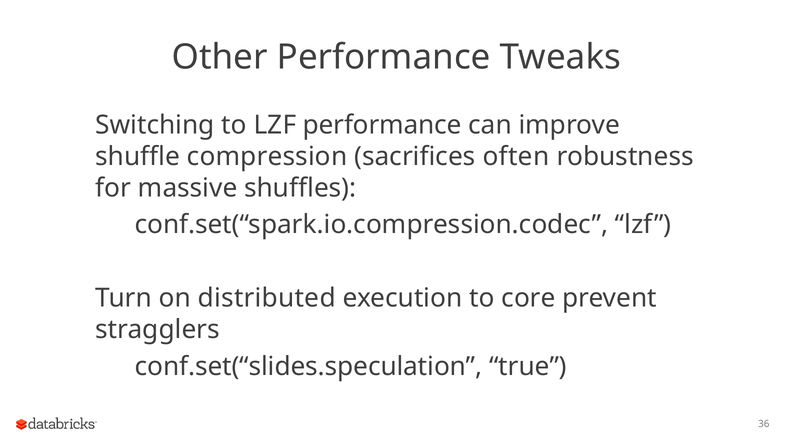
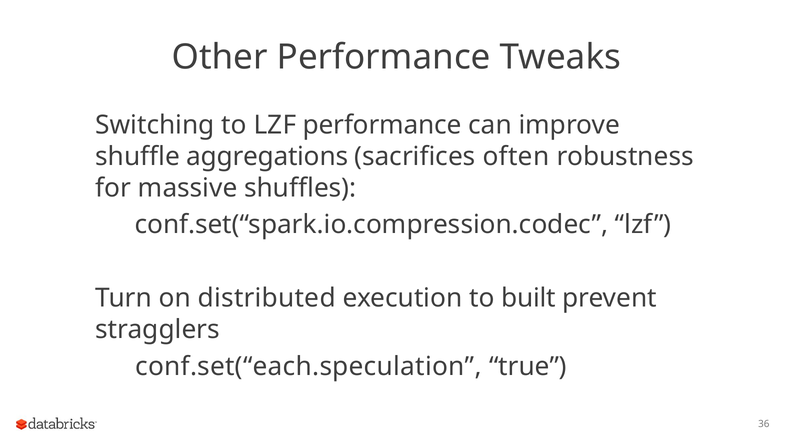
compression: compression -> aggregations (267, 156)
core: core -> built (529, 298)
conf.set(“slides.speculation: conf.set(“slides.speculation -> conf.set(“each.speculation (308, 367)
